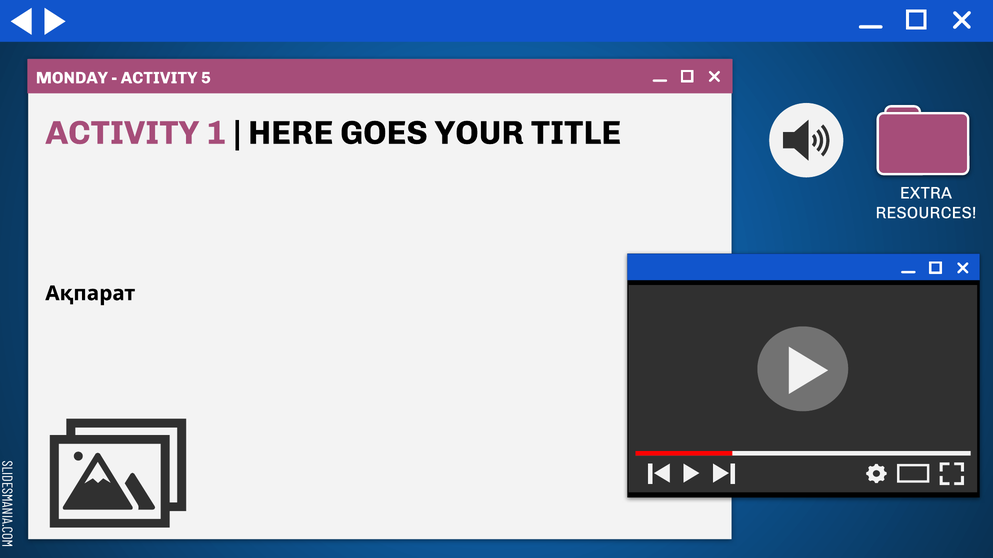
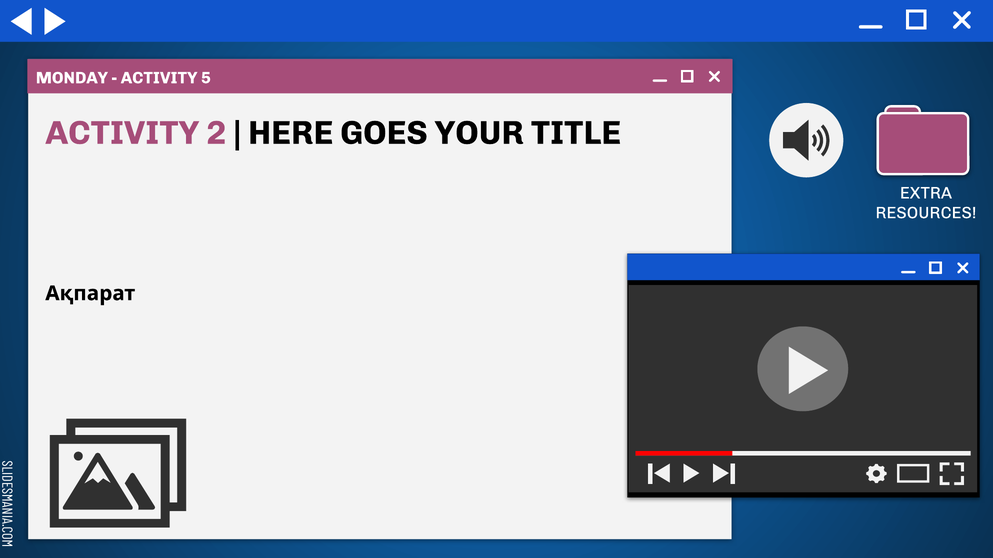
1: 1 -> 2 (216, 133)
